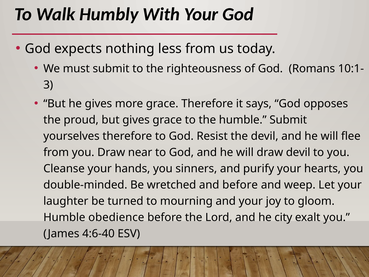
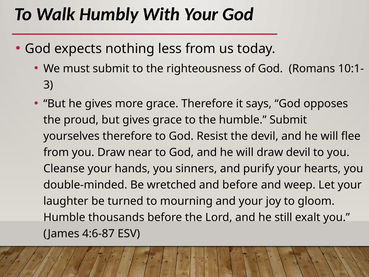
obedience: obedience -> thousands (116, 217)
city: city -> still (283, 217)
4:6-40: 4:6-40 -> 4:6-87 (98, 233)
